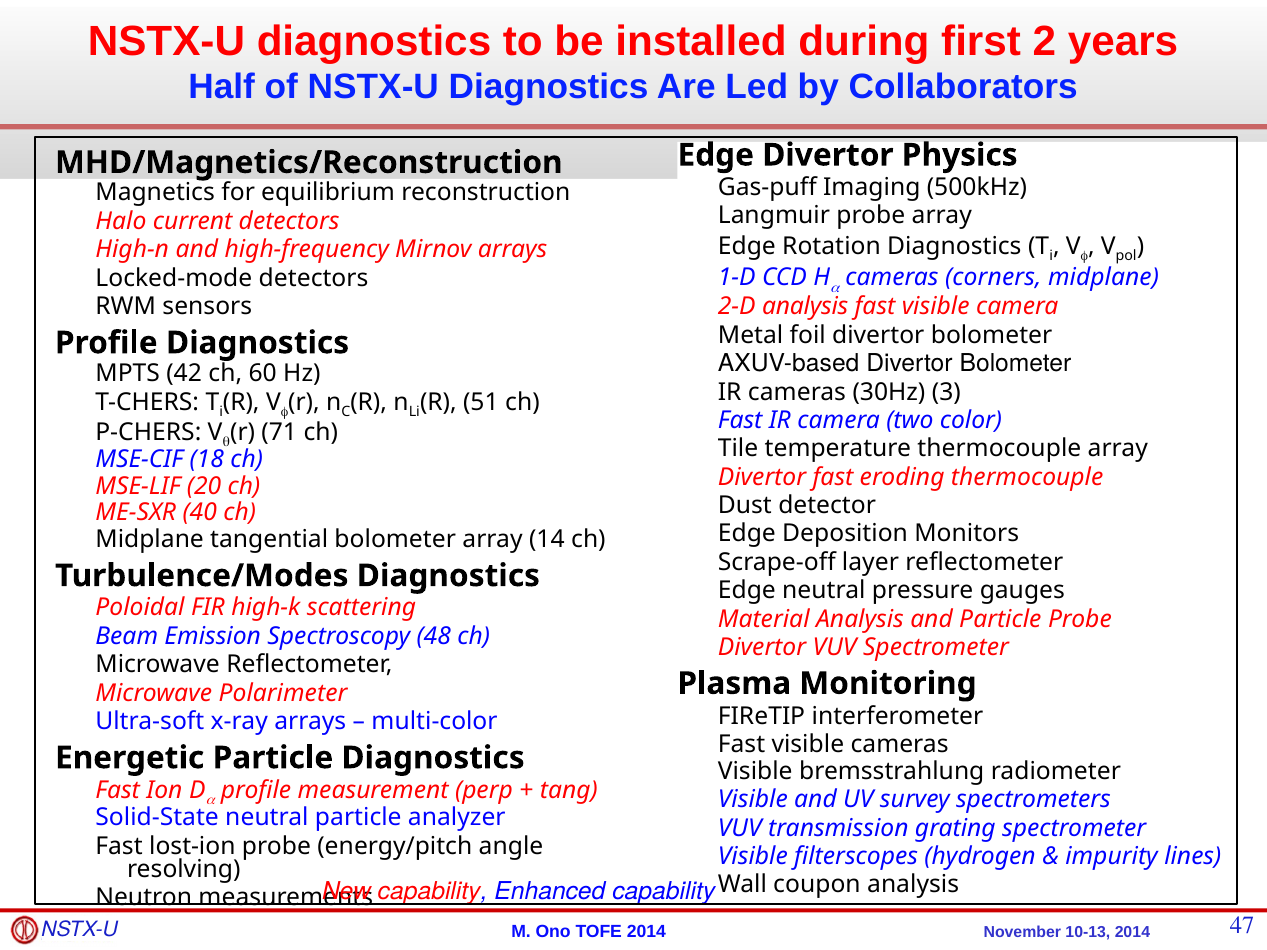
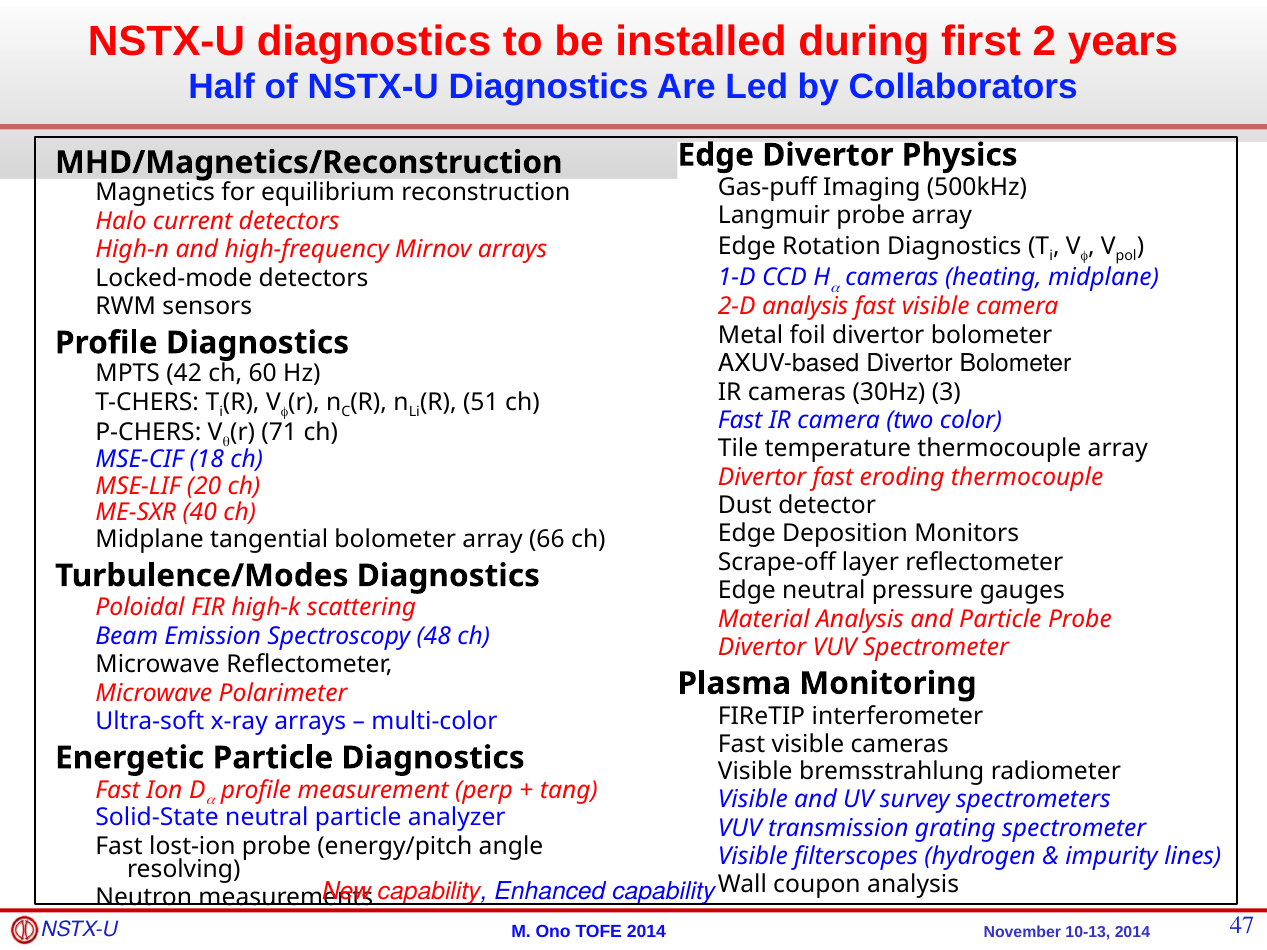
corners: corners -> heating (993, 278)
14: 14 -> 66 (547, 539)
